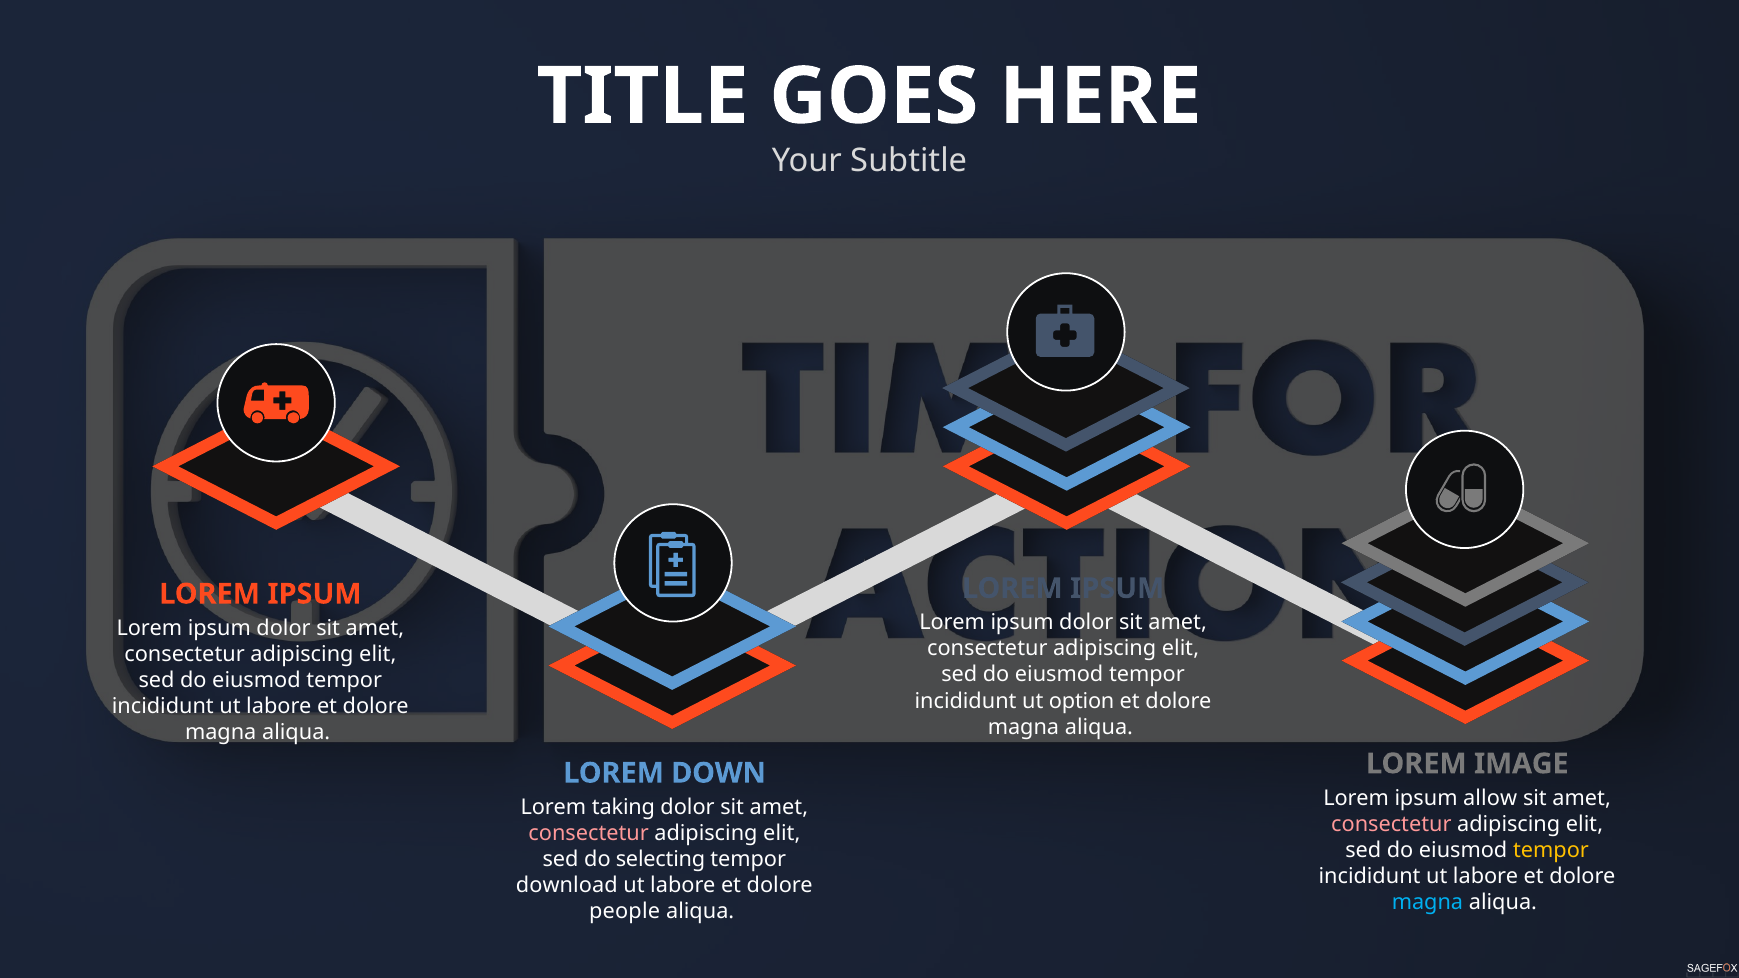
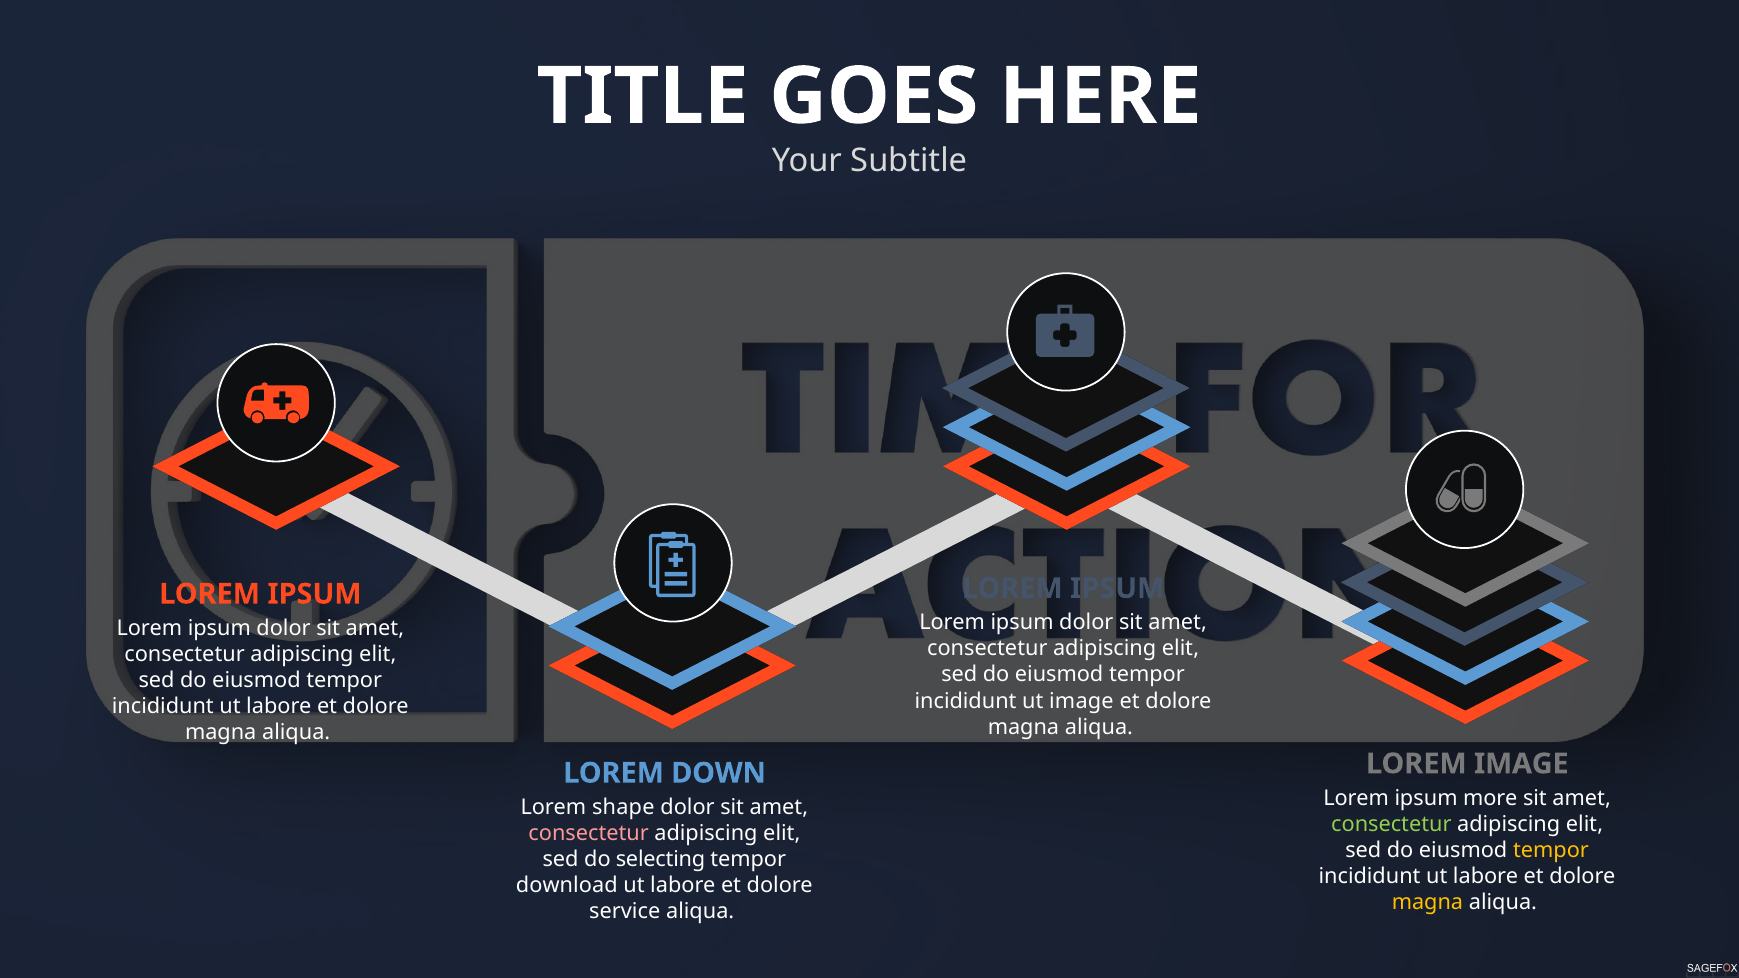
ut option: option -> image (1081, 701)
allow: allow -> more (1490, 798)
taking: taking -> shape (623, 808)
consectetur colour: pink -> light green (1391, 824)
magna colour: light blue -> yellow (1427, 903)
people: people -> service (625, 912)
